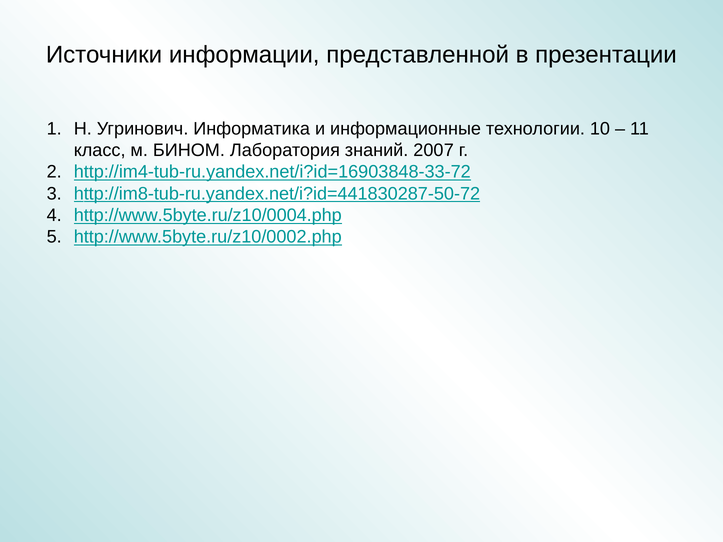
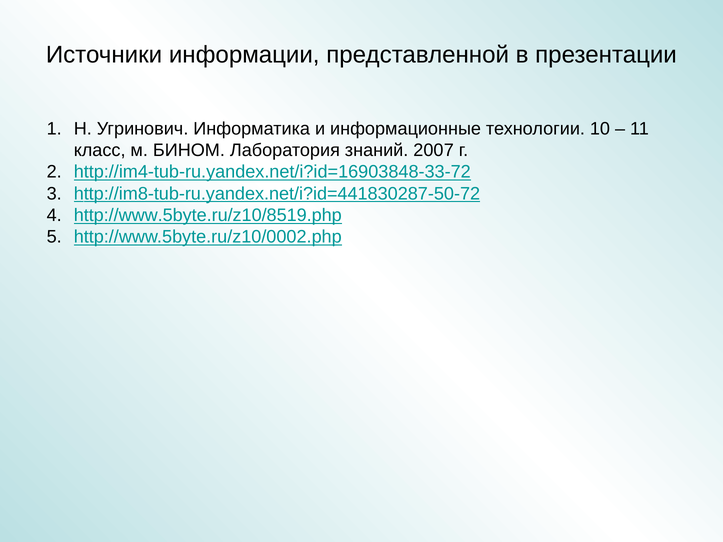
http://www.5byte.ru/z10/0004.php: http://www.5byte.ru/z10/0004.php -> http://www.5byte.ru/z10/8519.php (208, 215)
